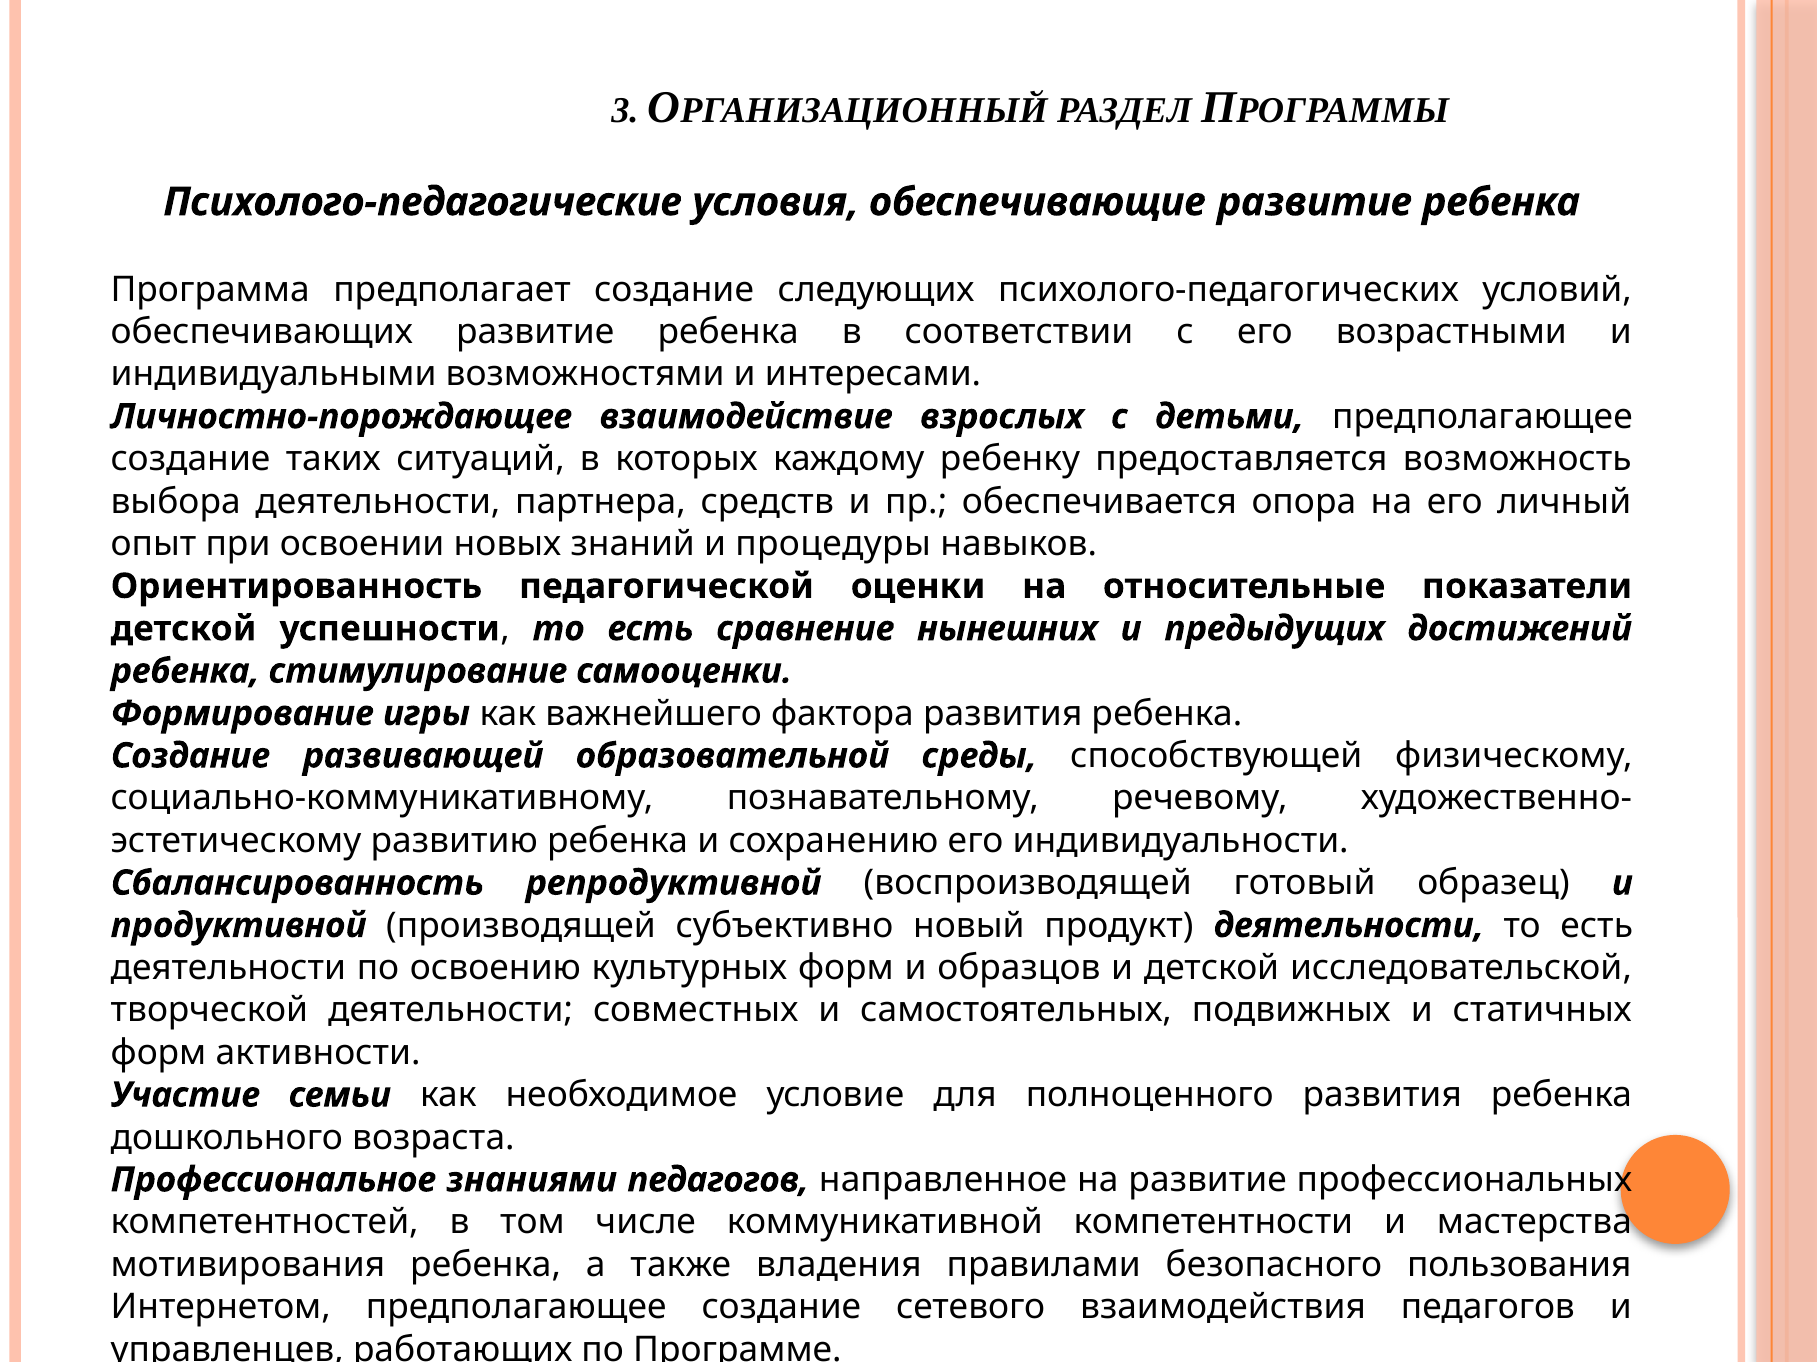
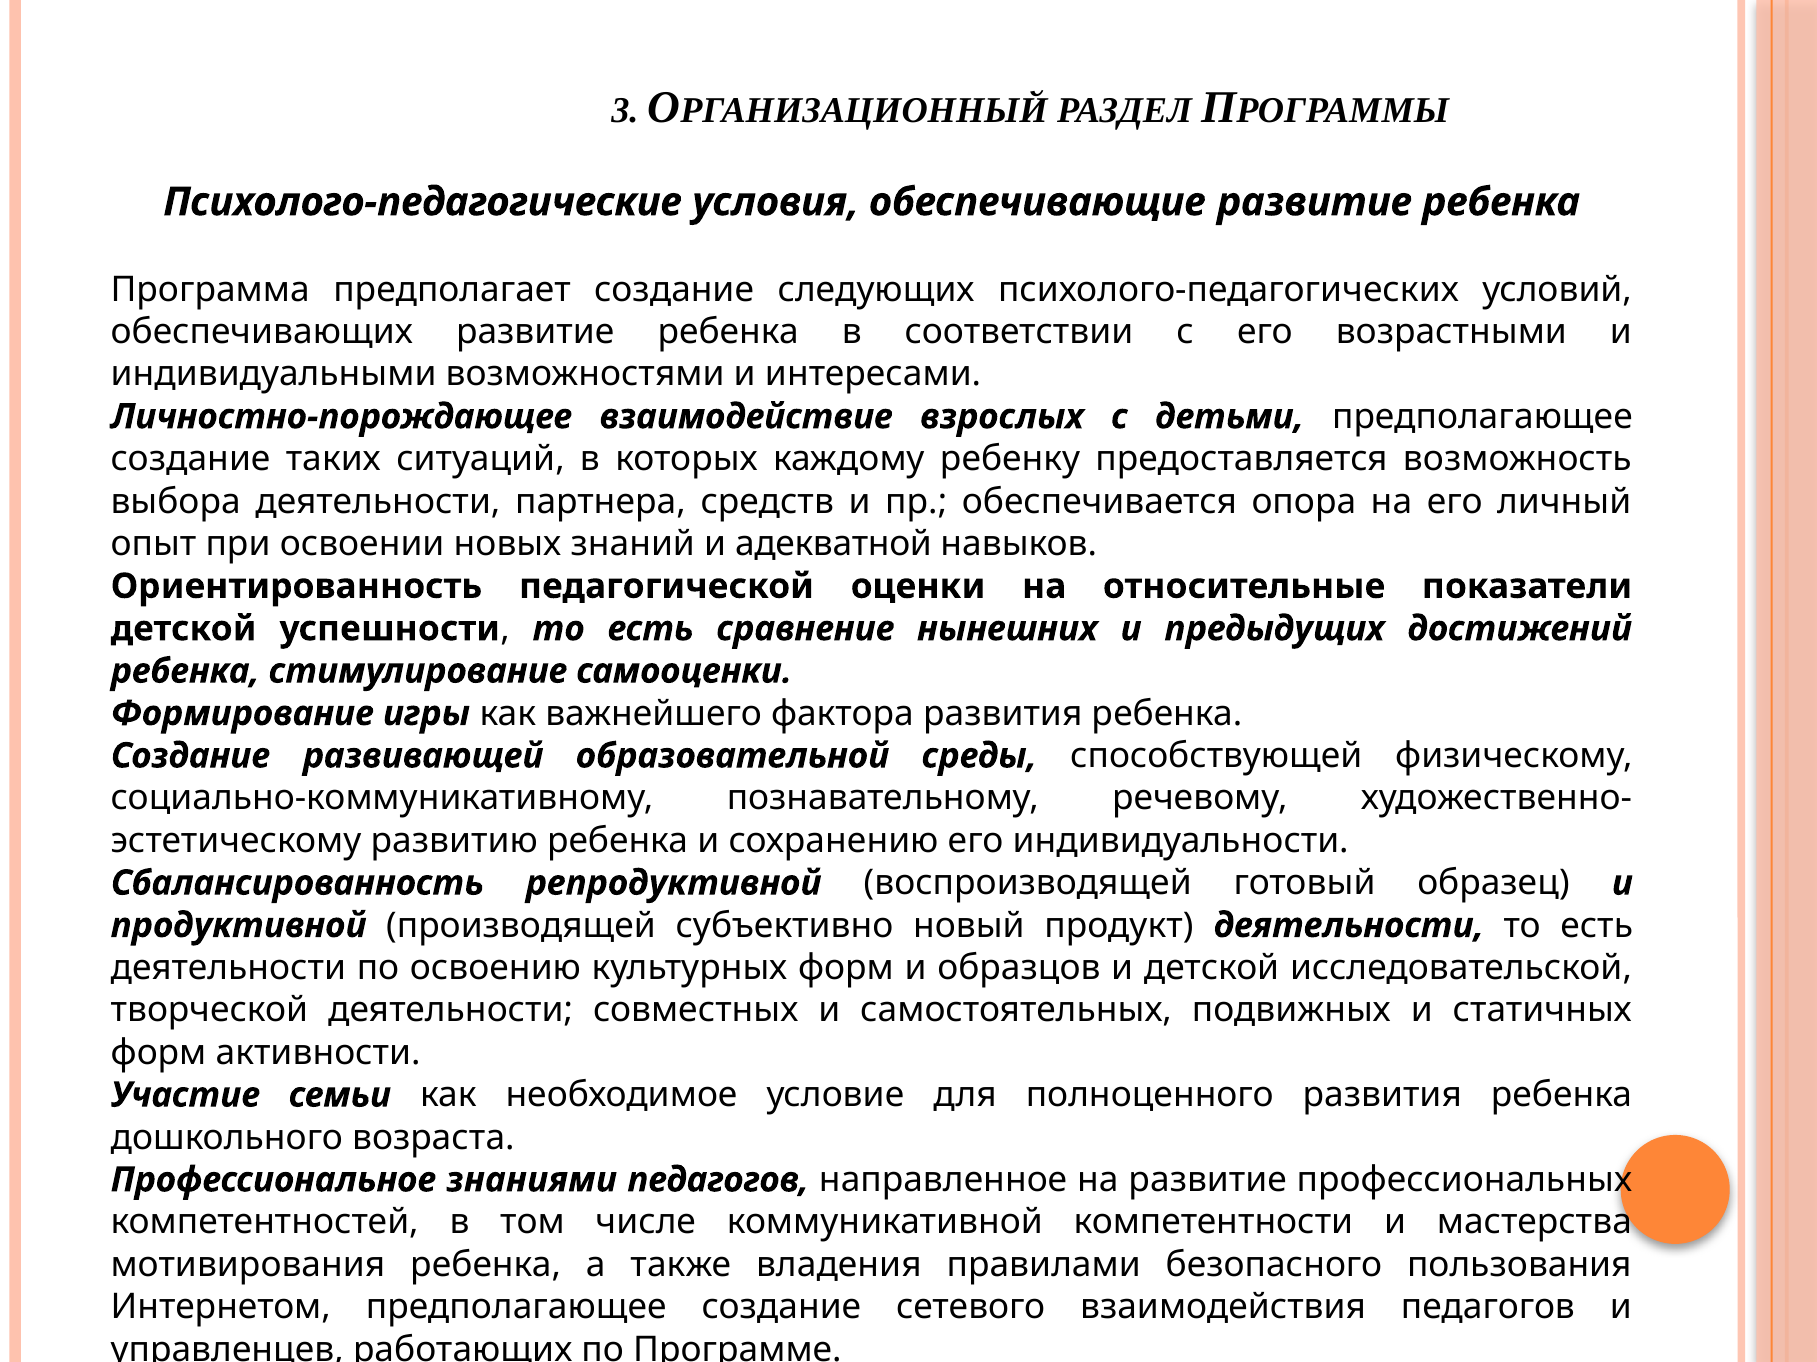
процедуры: процедуры -> адекватной (833, 544)
